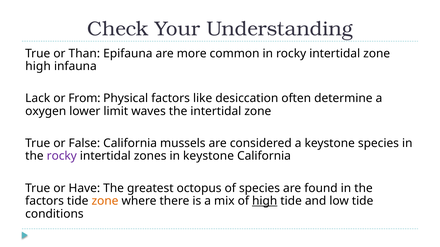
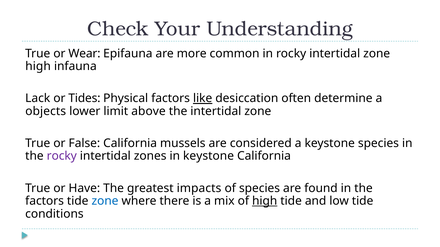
Than: Than -> Wear (84, 54)
From: From -> Tides (84, 99)
like underline: none -> present (203, 99)
oxygen: oxygen -> objects (46, 111)
waves: waves -> above (148, 111)
octopus: octopus -> impacts (199, 188)
zone colour: orange -> blue (105, 201)
